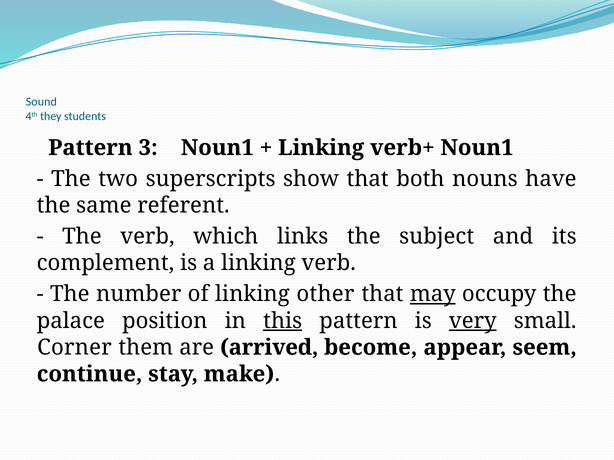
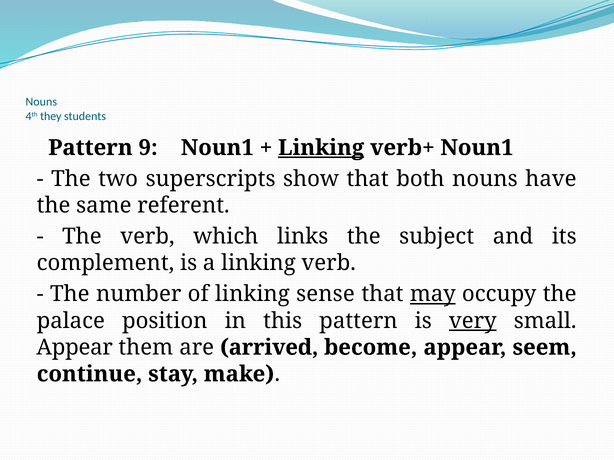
Sound: Sound -> Nouns (41, 102)
3: 3 -> 9 (148, 148)
Linking underline: none -> present (321, 148)
other: other -> sense (325, 294)
this underline: present -> none (283, 321)
Corner: Corner -> Appear (75, 348)
